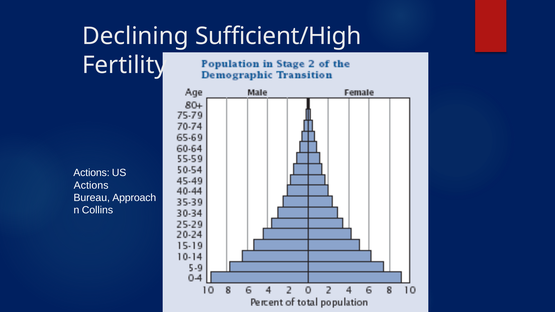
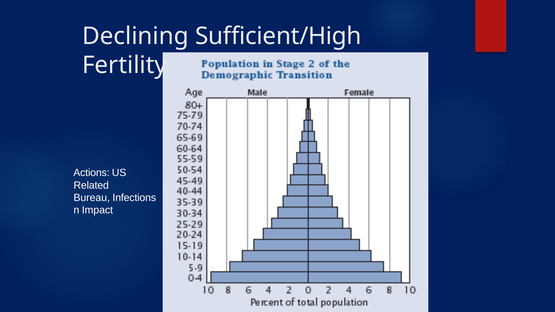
Actions: Actions -> Related (91, 185)
Approach: Approach -> Infections (134, 198)
Collins: Collins -> Impact (97, 210)
